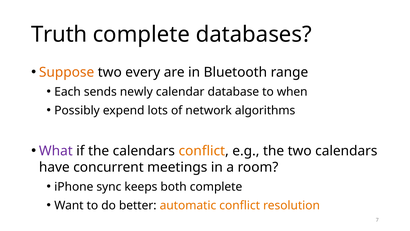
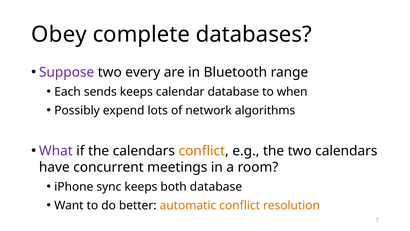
Truth: Truth -> Obey (59, 34)
Suppose colour: orange -> purple (67, 72)
sends newly: newly -> keeps (136, 92)
both complete: complete -> database (216, 187)
